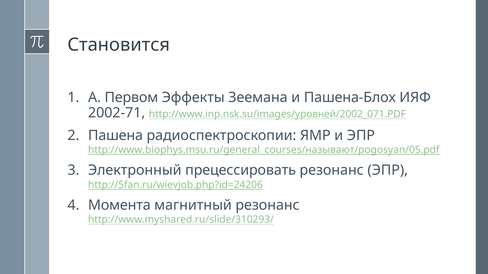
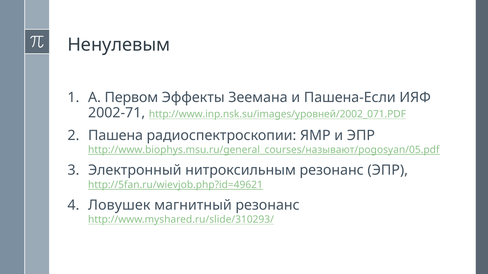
Становится: Становится -> Ненулевым (119, 45)
Пашена-Блох: Пашена-Блох -> Пашена-Если (350, 98)
прецессировать: прецессировать -> нитроксильным (241, 171)
http://5fan.ru/wievjob.php?id=24206: http://5fan.ru/wievjob.php?id=24206 -> http://5fan.ru/wievjob.php?id=49621 (175, 185)
Момента: Момента -> Ловушек (119, 206)
